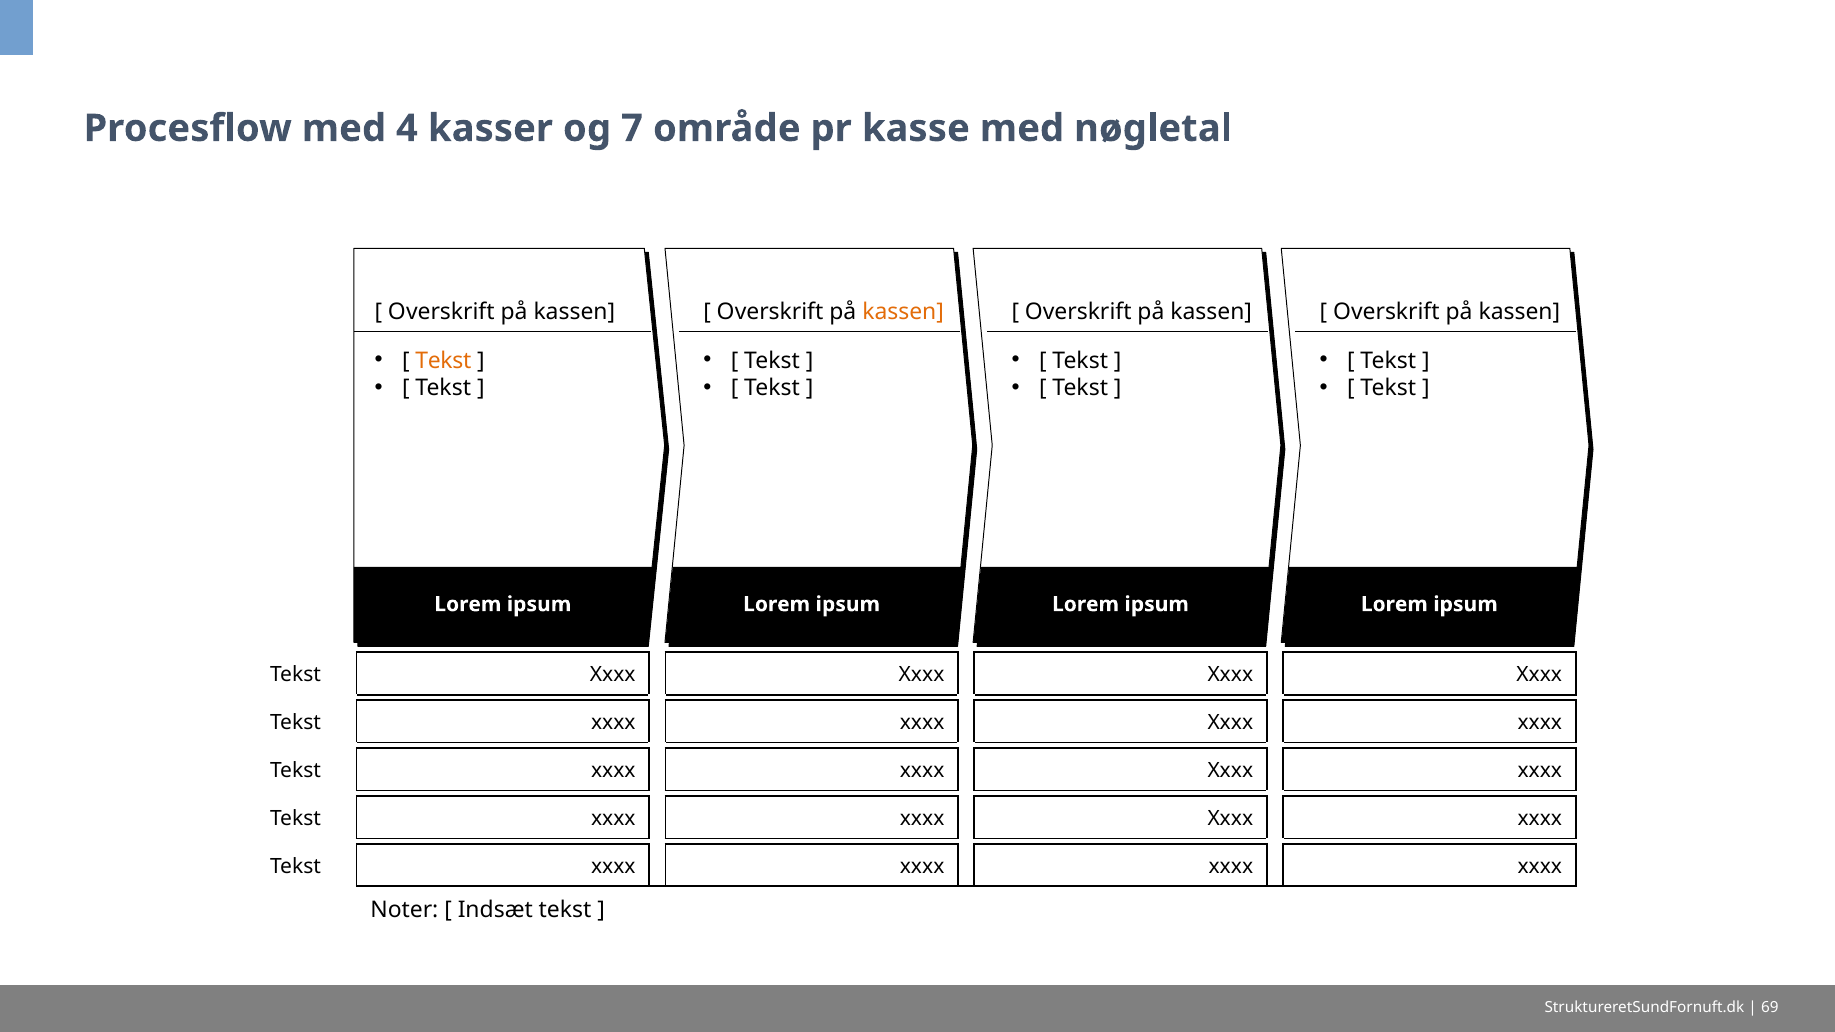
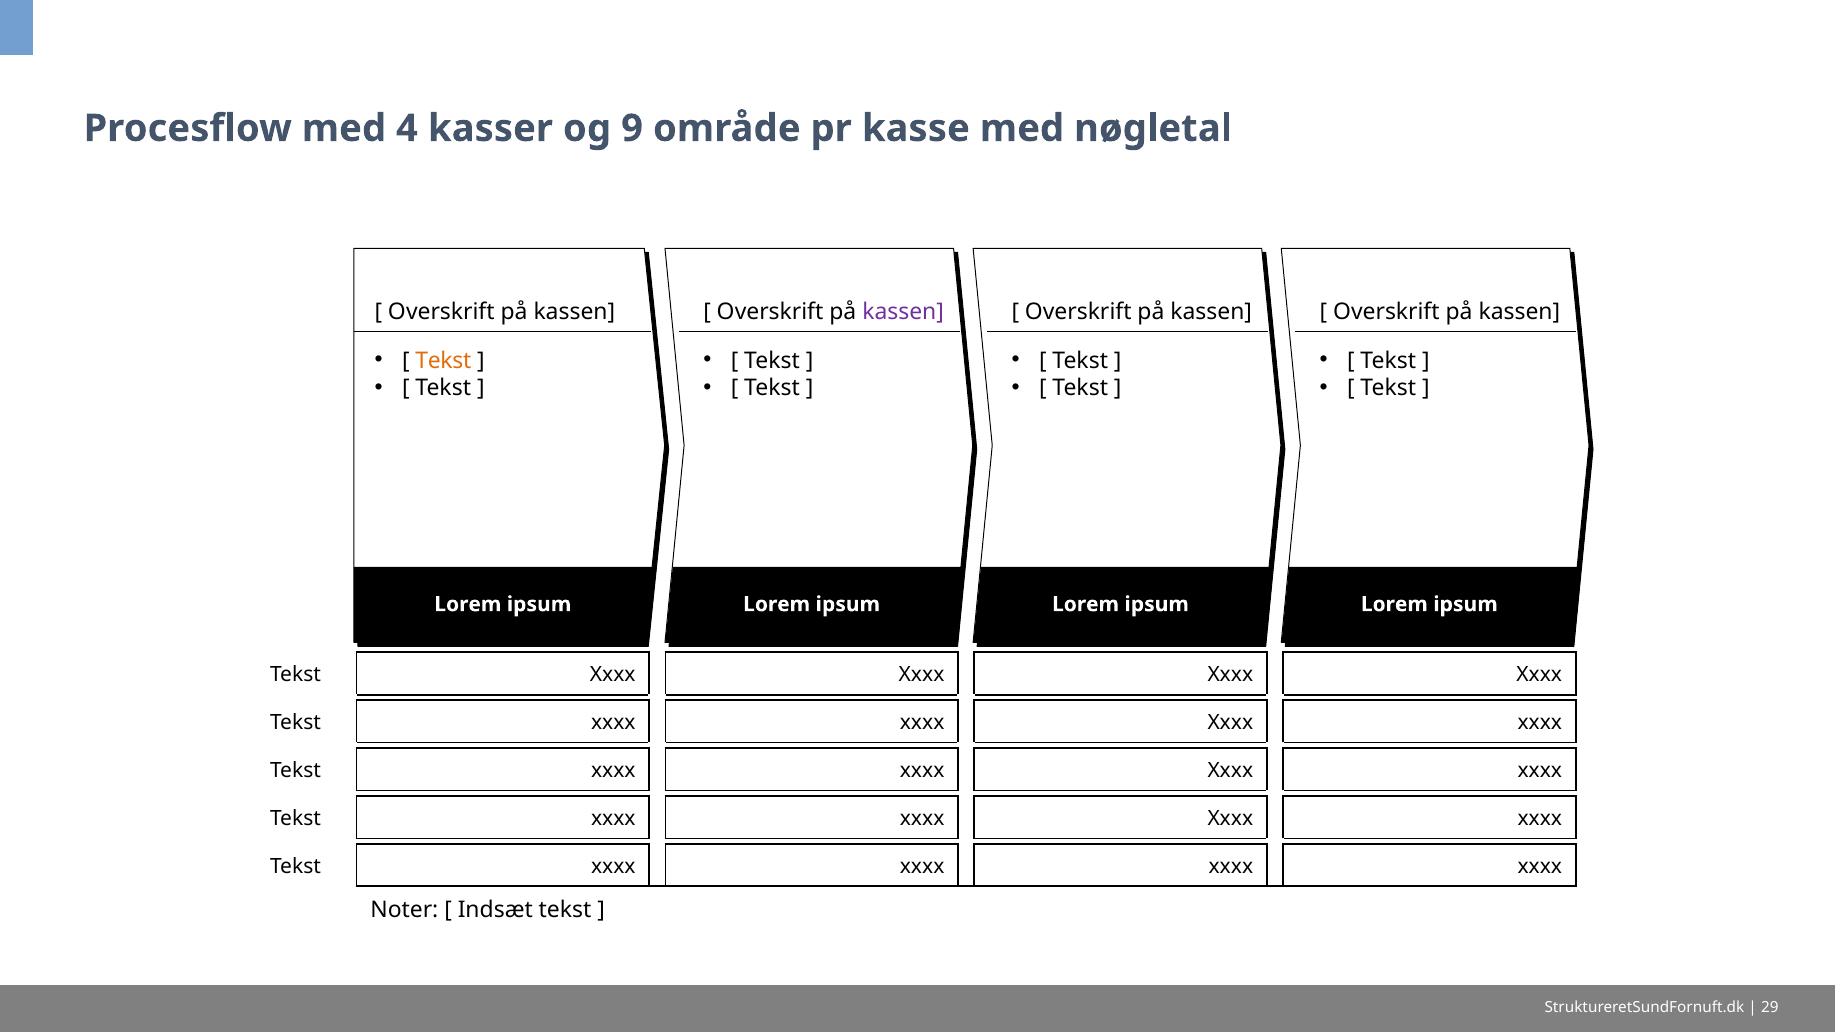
7: 7 -> 9 (632, 128)
kassen colour: orange -> purple (903, 312)
69: 69 -> 29 (1770, 1008)
